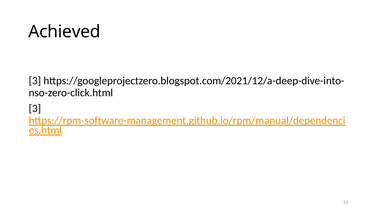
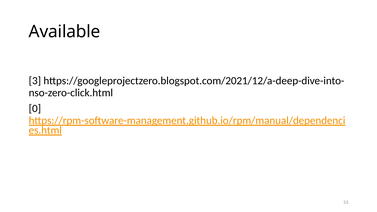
Achieved: Achieved -> Available (65, 32)
3: 3 -> 0 (35, 109)
